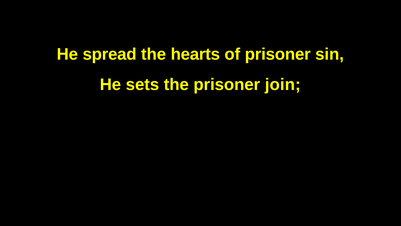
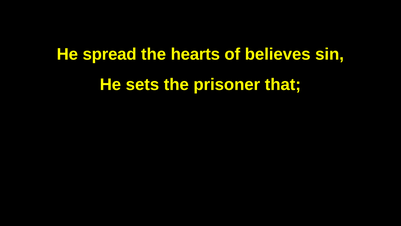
of prisoner: prisoner -> believes (278, 54)
join: join -> that (283, 84)
